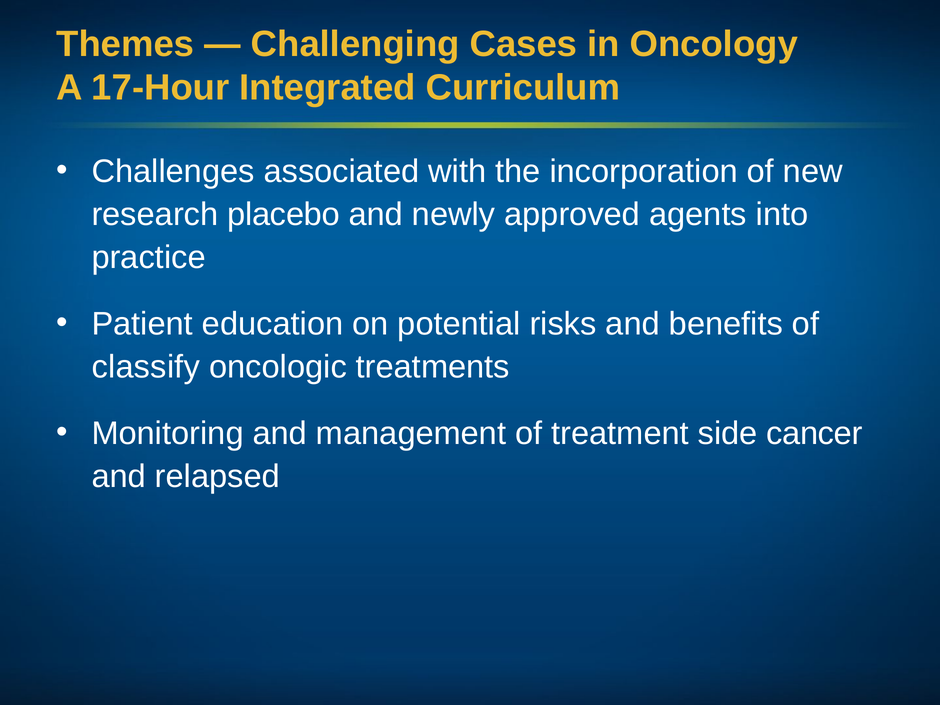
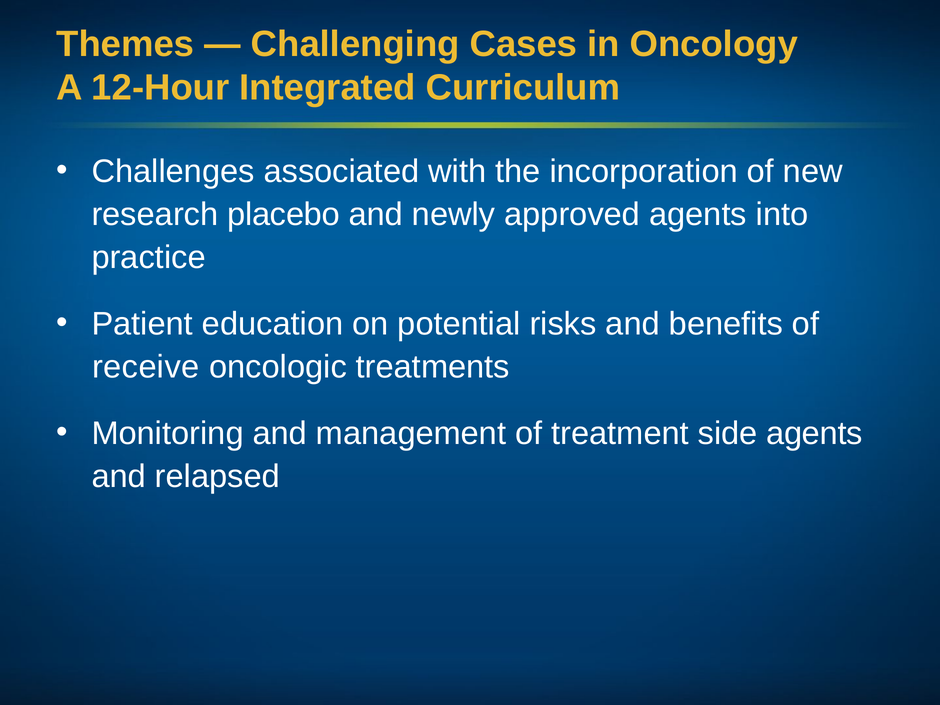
17-Hour: 17-Hour -> 12-Hour (160, 88)
classify: classify -> receive (146, 367)
side cancer: cancer -> agents (814, 433)
